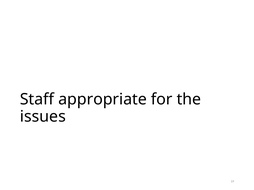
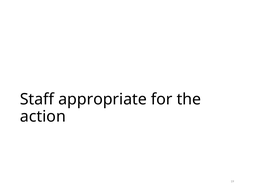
issues: issues -> action (43, 117)
